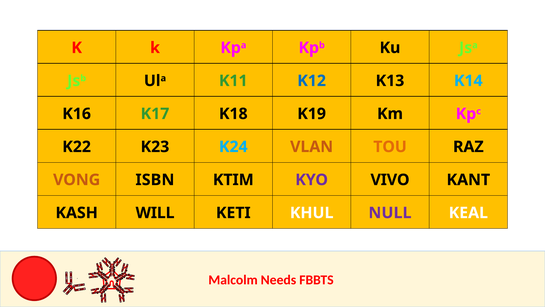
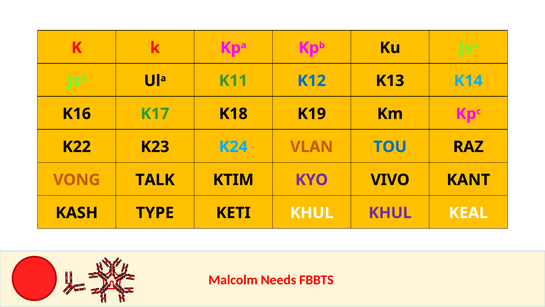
TOU colour: orange -> blue (390, 147)
ISBN: ISBN -> TALK (155, 180)
WILL: WILL -> TYPE (155, 213)
KHUL NULL: NULL -> KHUL (390, 213)
